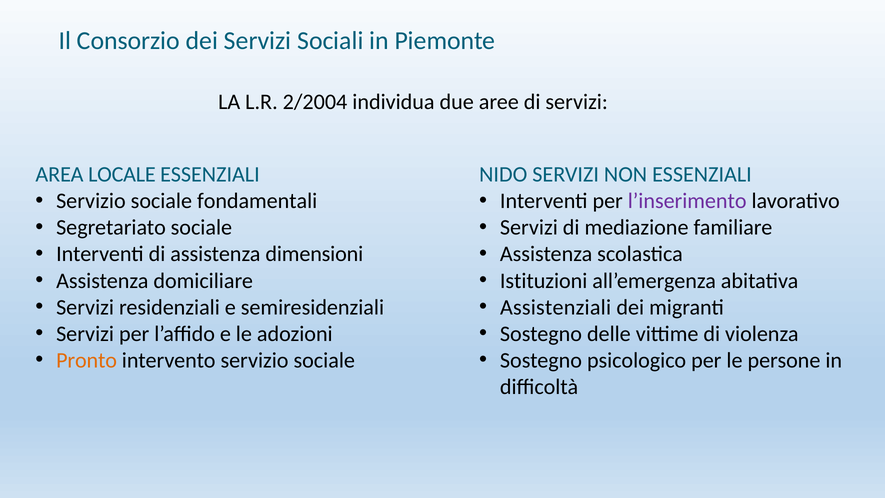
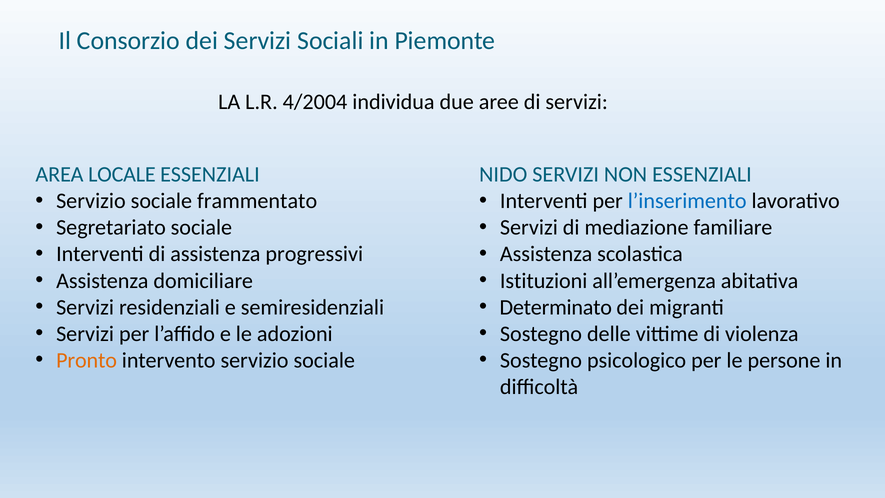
2/2004: 2/2004 -> 4/2004 (315, 102)
fondamentali: fondamentali -> frammentato (257, 201)
l’inserimento colour: purple -> blue (687, 201)
dimensioni: dimensioni -> progressivi (314, 254)
Assistenziali: Assistenziali -> Determinato (556, 307)
